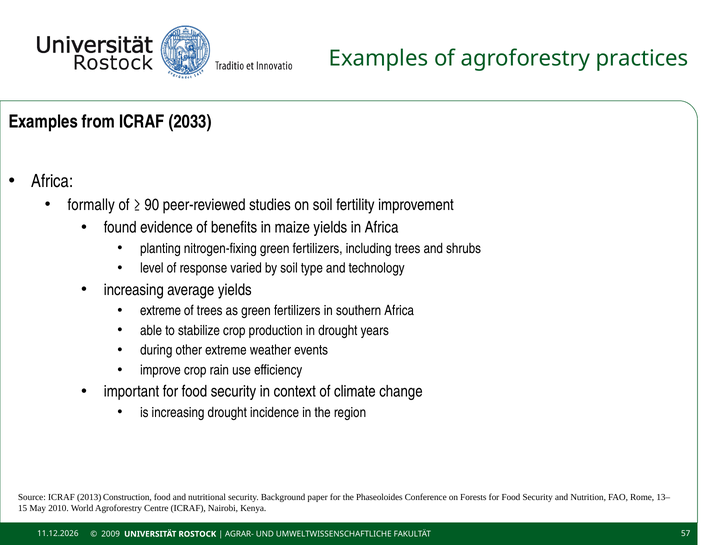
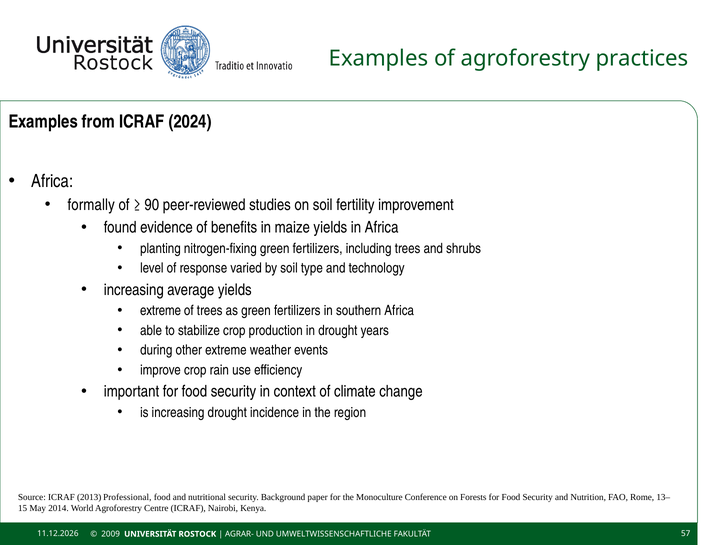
2033: 2033 -> 2024 (190, 121)
Construction: Construction -> Professional (127, 497)
Phaseoloides: Phaseoloides -> Monoculture (379, 497)
2010: 2010 -> 2014 (58, 508)
